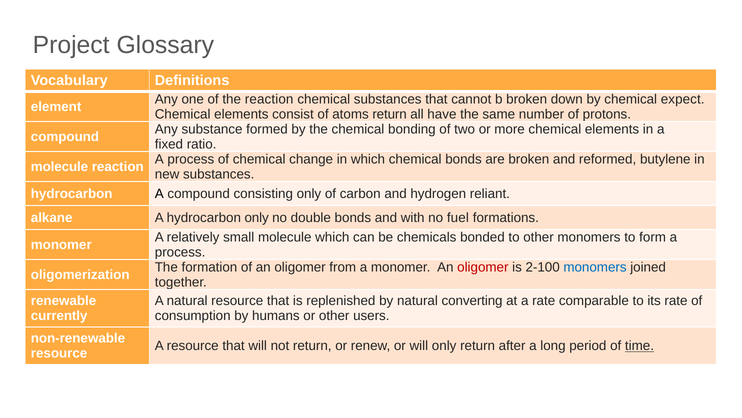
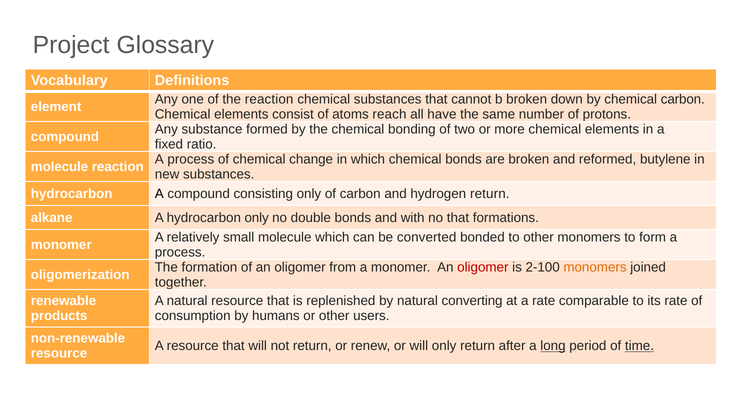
chemical expect: expect -> carbon (683, 99)
atoms return: return -> reach (389, 114)
hydrogen reliant: reliant -> return (490, 193)
no fuel: fuel -> that (458, 217)
chemicals: chemicals -> converted (427, 237)
monomers colour: blue -> orange (595, 267)
currently: currently -> products (59, 316)
long underline: none -> present (553, 345)
